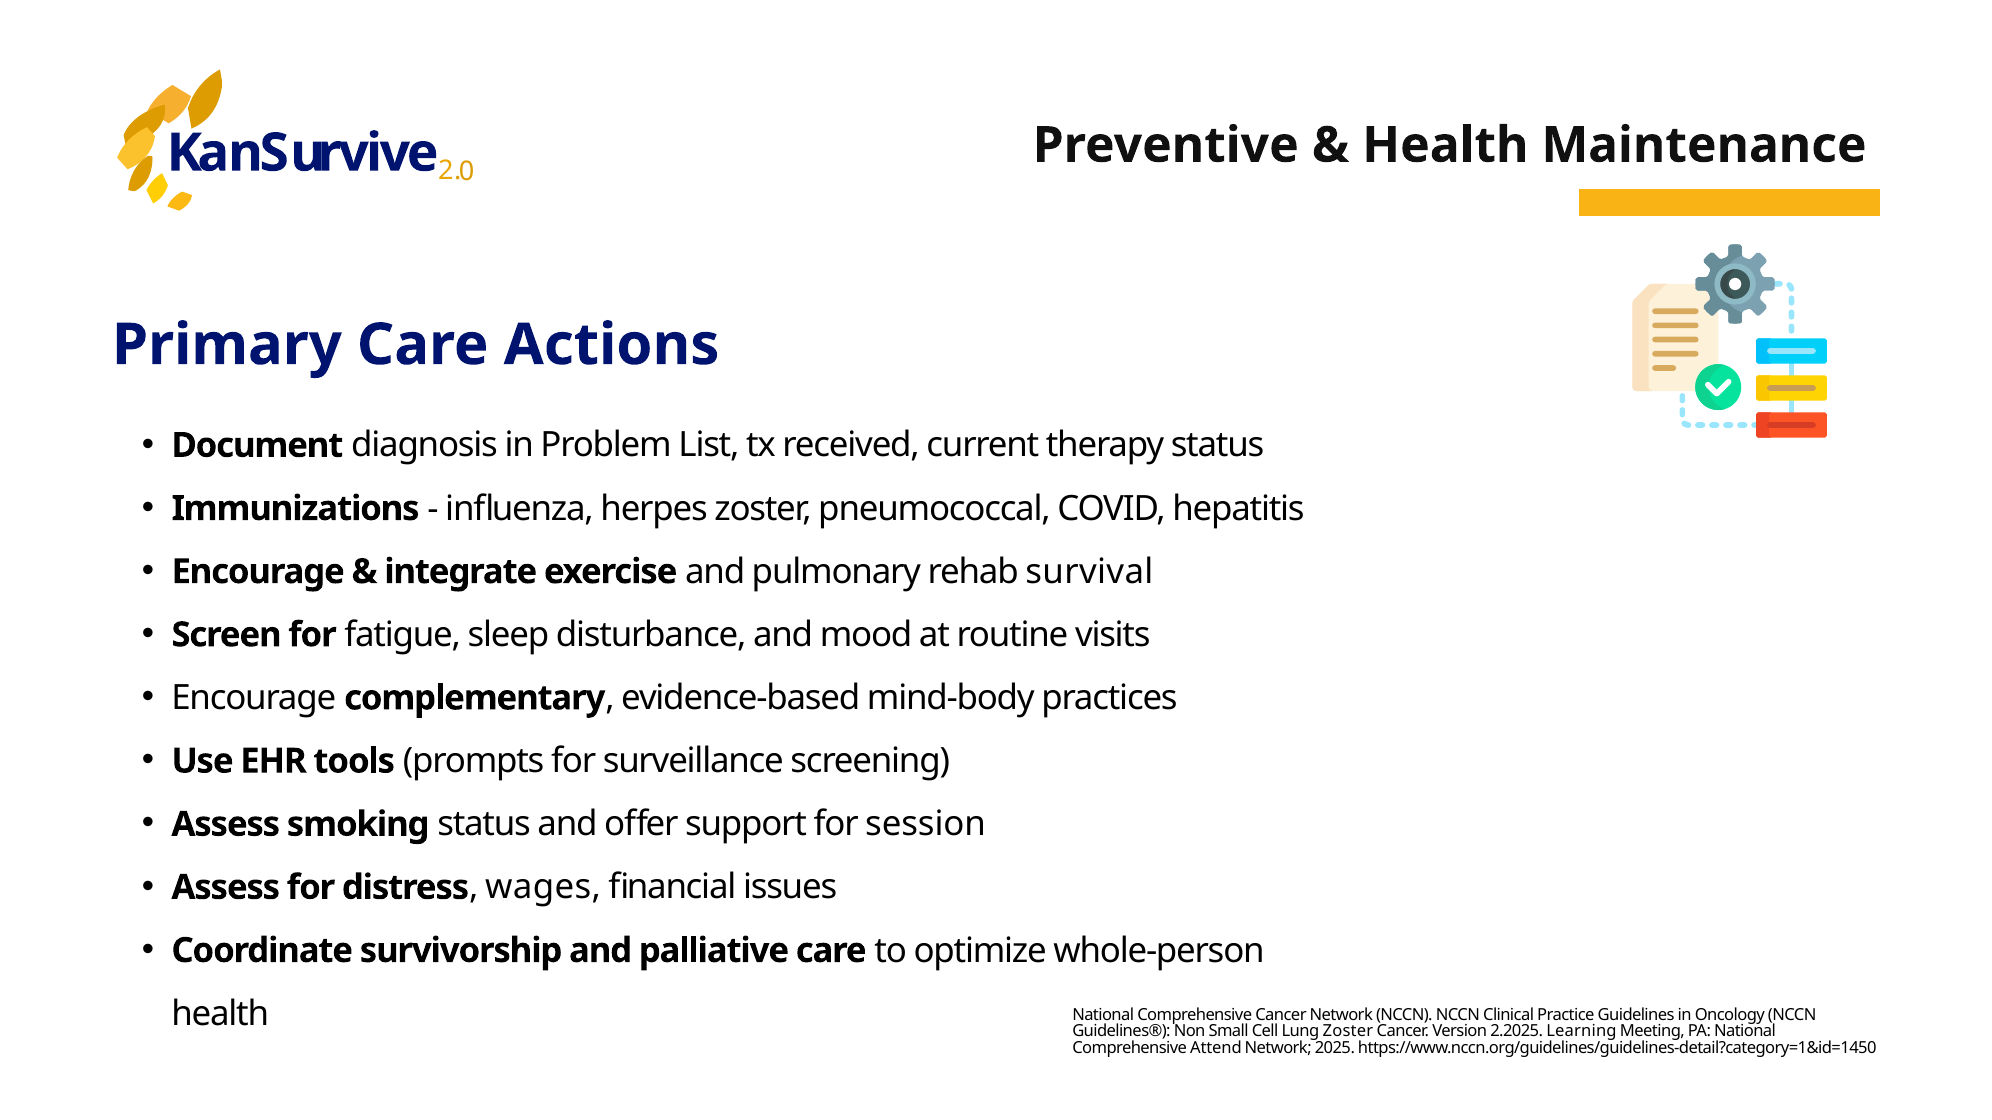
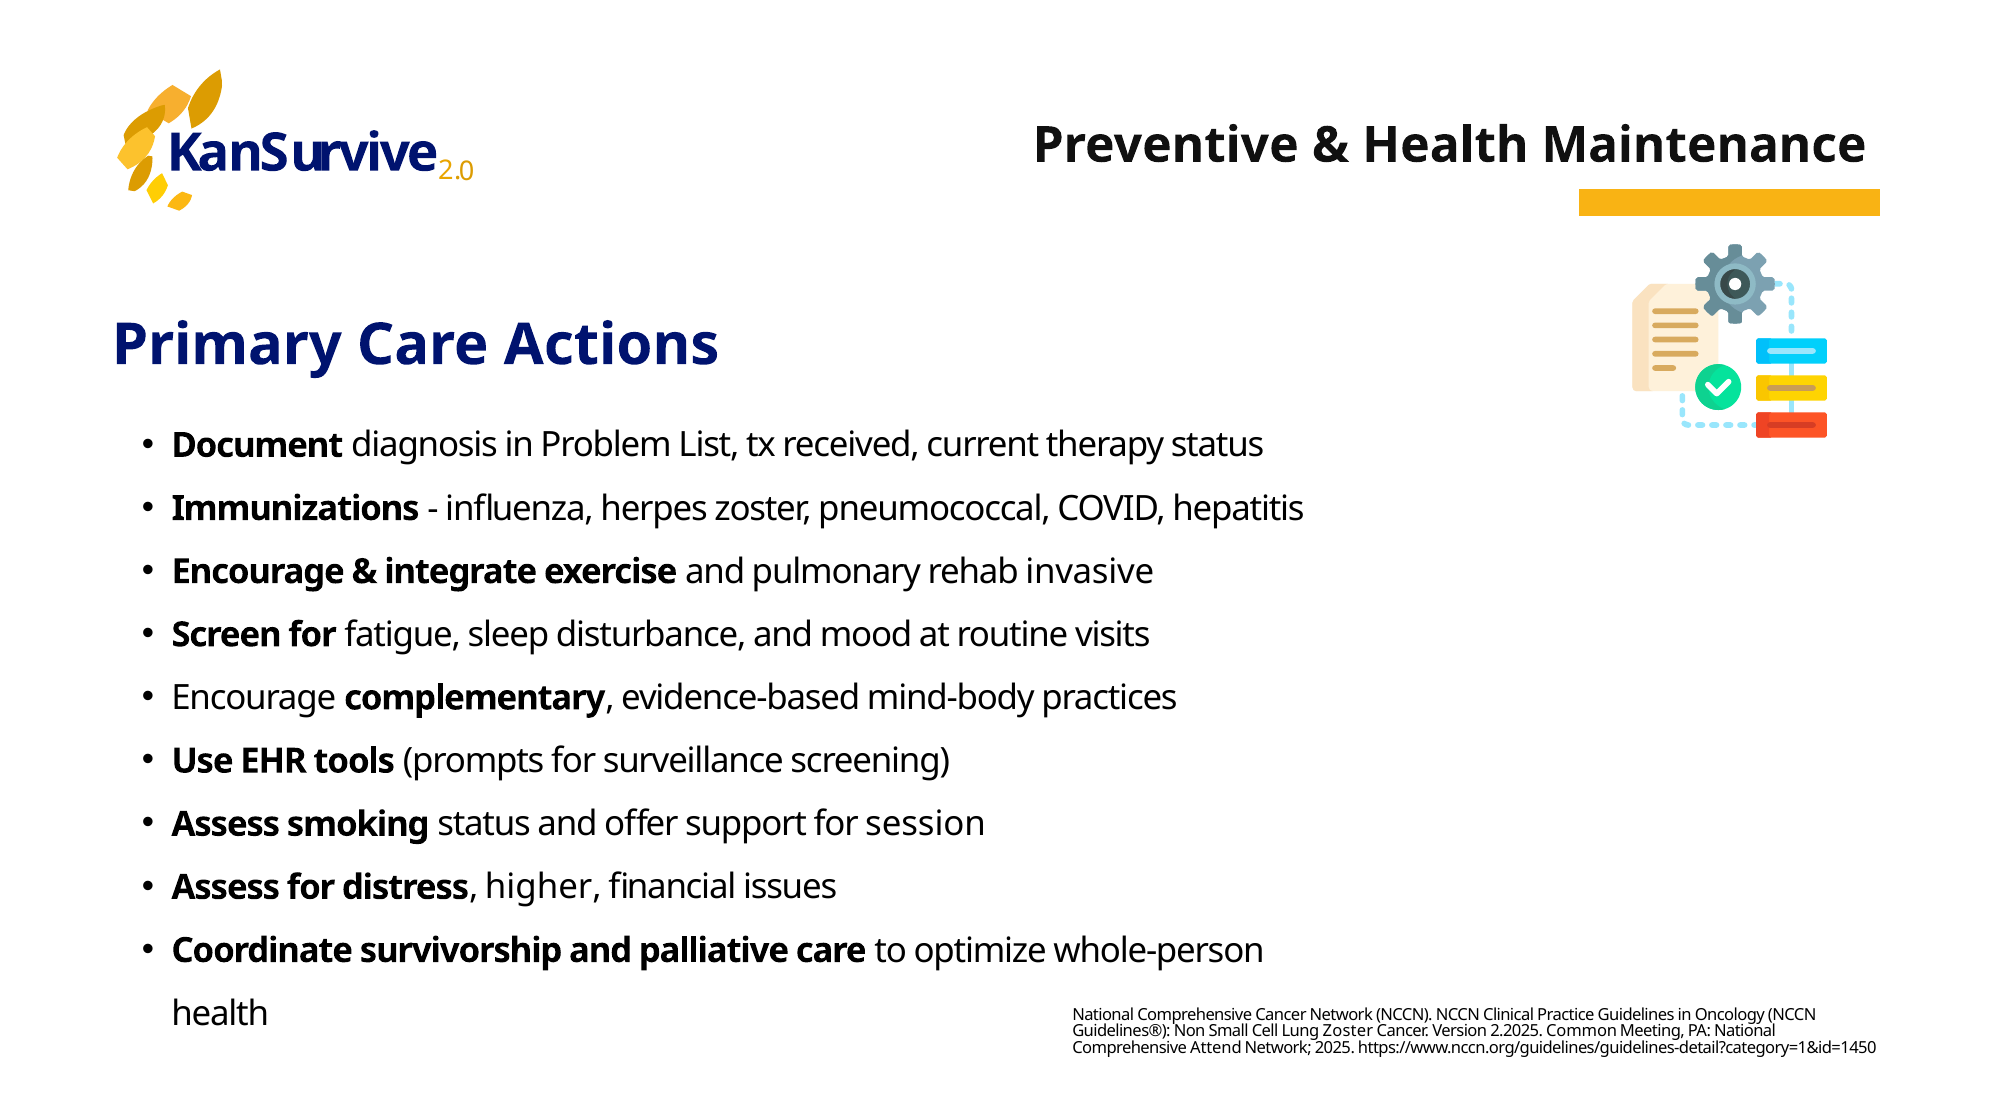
survival: survival -> invasive (1090, 572)
wages: wages -> higher (543, 888)
Learning: Learning -> Common (1582, 1032)
